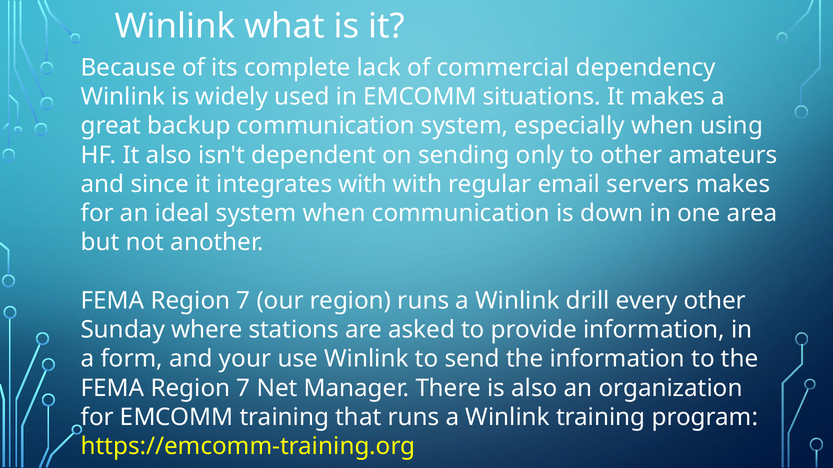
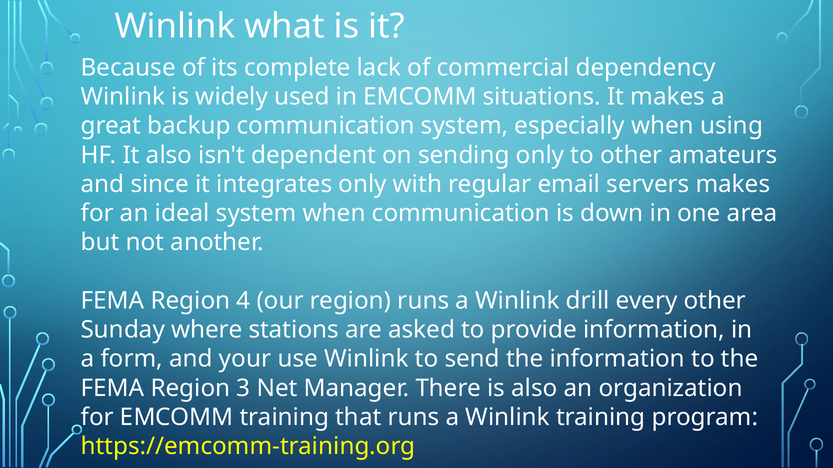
integrates with: with -> only (363, 184)
7: 7 -> 4 (243, 301)
7: 7 -> 3 (243, 389)
